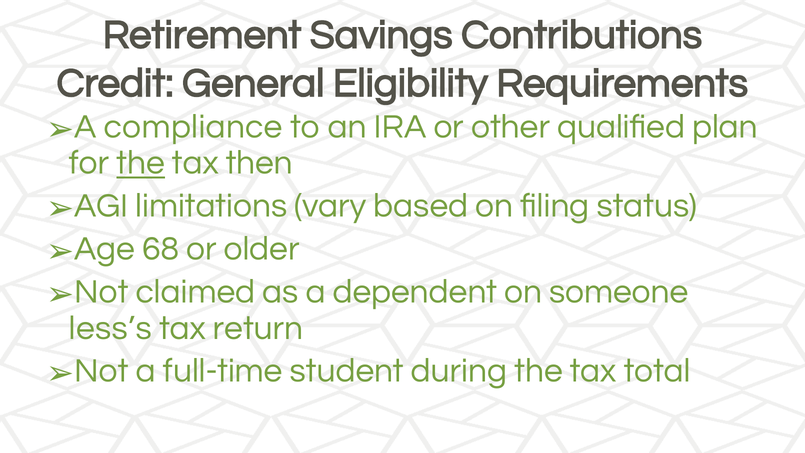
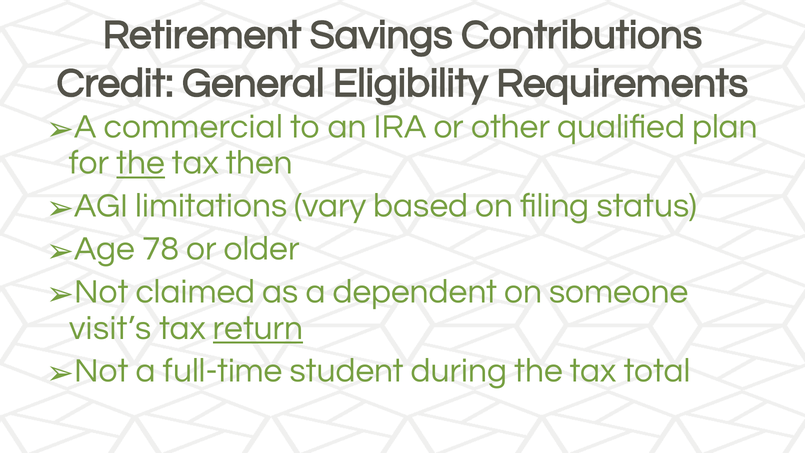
compliance: compliance -> commercial (193, 127)
68: 68 -> 78 (161, 249)
less’s: less’s -> visit’s (110, 328)
return underline: none -> present (258, 328)
